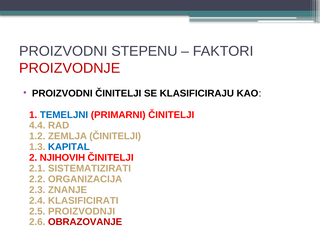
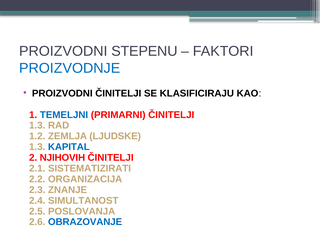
PROIZVODNJE colour: red -> blue (70, 68)
4.4: 4.4 -> 1.3 (37, 126)
ZEMLJA ČINITELJI: ČINITELJI -> LJUDSKE (115, 136)
KLASIFICIRATI: KLASIFICIRATI -> SIMULTANOST (83, 201)
PROIZVODNJI: PROIZVODNJI -> POSLOVANJA (82, 211)
OBRAZOVANJE colour: red -> blue (85, 222)
